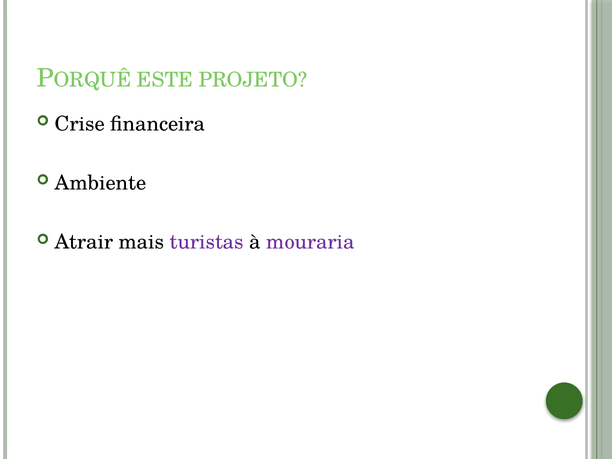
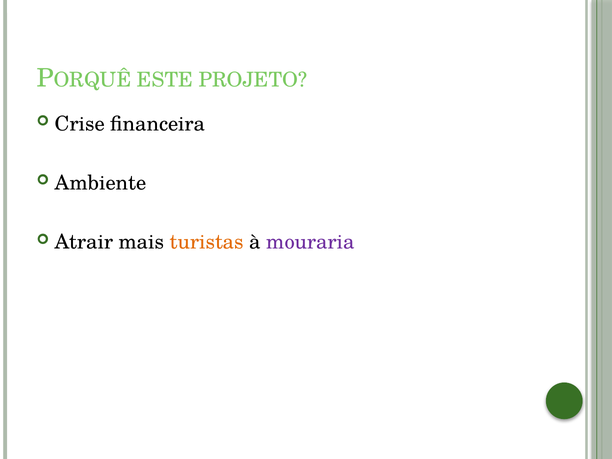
turistas colour: purple -> orange (207, 242)
